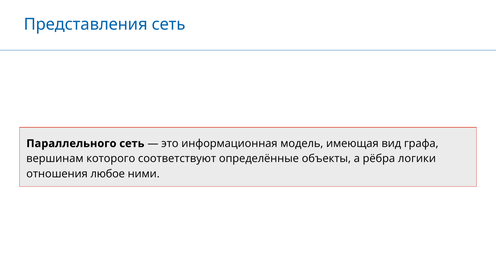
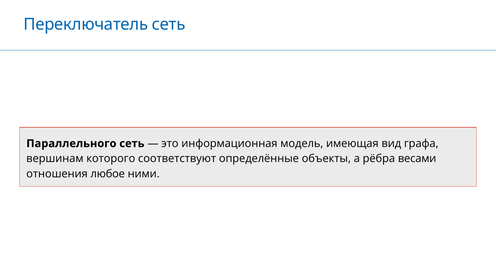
Представления: Представления -> Переключатель (86, 24)
логики: логики -> весами (417, 159)
